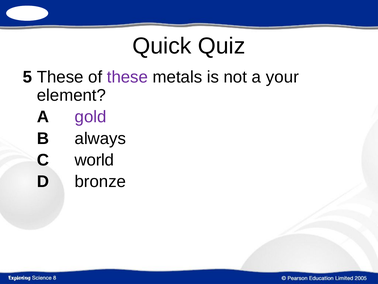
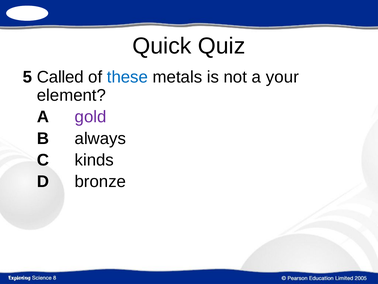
5 These: These -> Called (60, 77)
these colour: purple -> blue (127, 77)
world: world -> kinds (94, 160)
